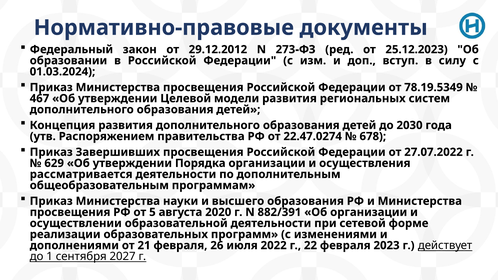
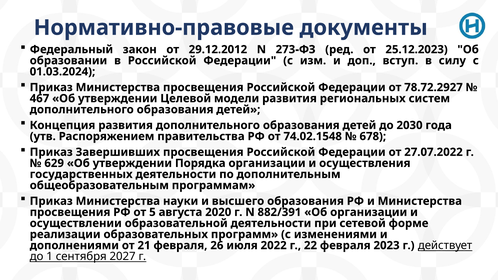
78.19.5349: 78.19.5349 -> 78.72.2927 (434, 87)
22.47.0274: 22.47.0274 -> 74.02.1548 (313, 136)
рассматривается: рассматривается -> государственных (81, 174)
